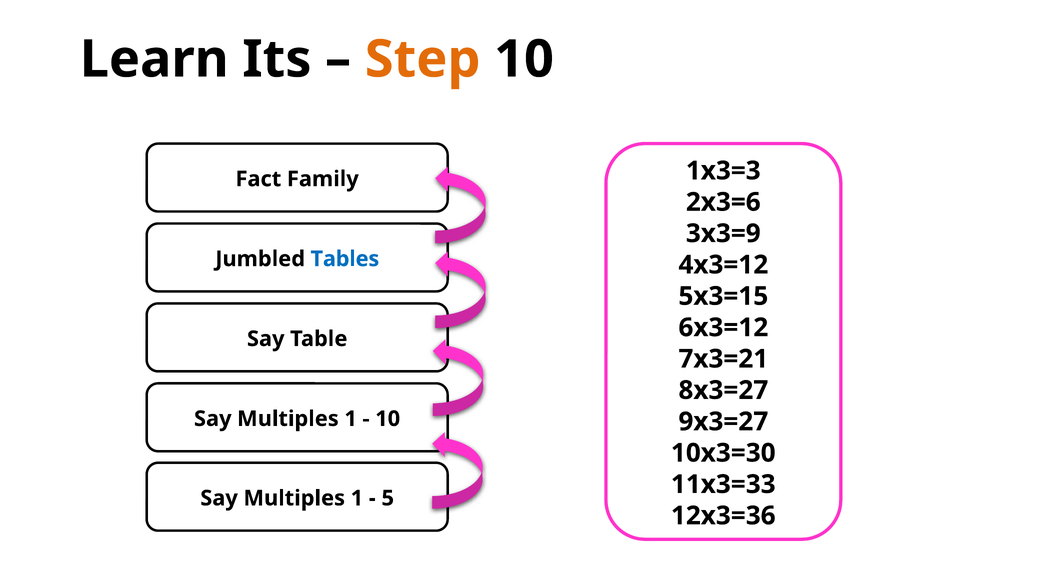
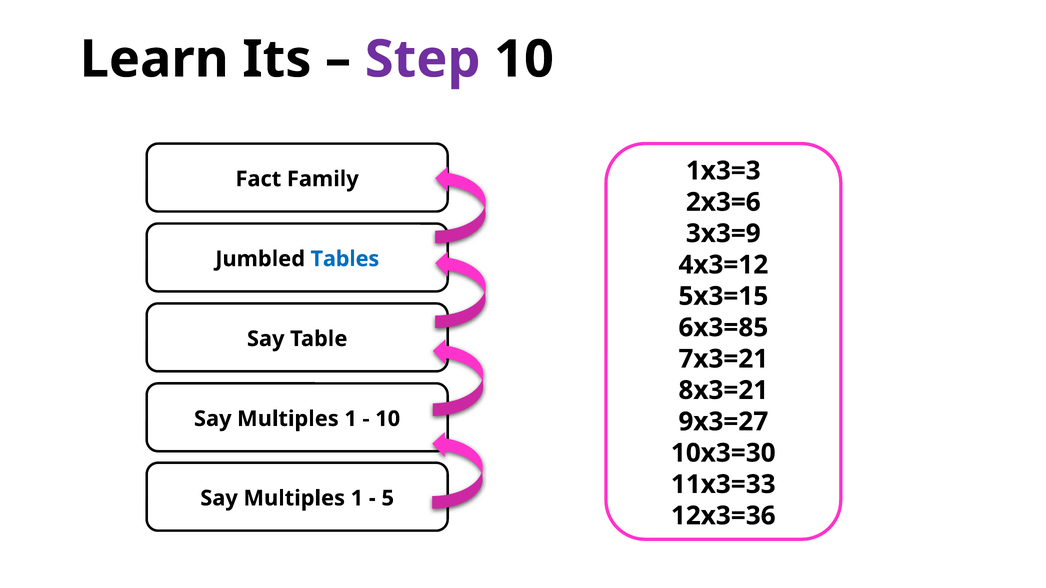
Step colour: orange -> purple (423, 59)
6x3=12: 6x3=12 -> 6x3=85 (723, 328)
8x3=27: 8x3=27 -> 8x3=21 (723, 391)
